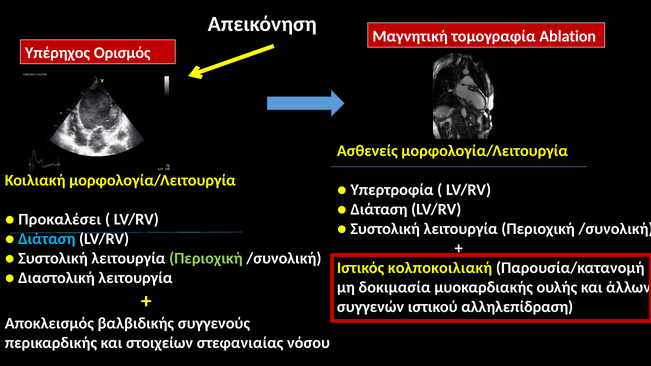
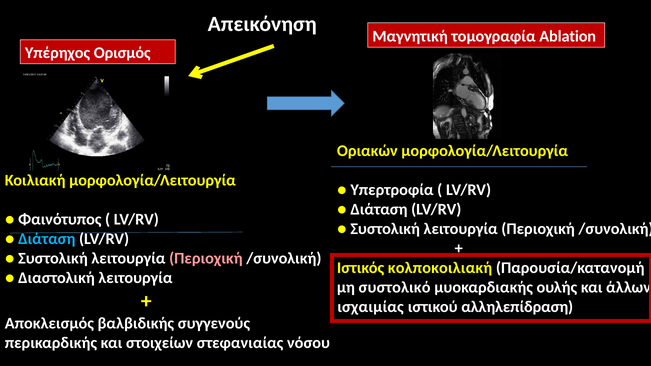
Ασθενείς: Ασθενείς -> Οριακών (367, 151)
Προκαλέσει: Προκαλέσει -> Φαινότυπος (60, 219)
Περιοχική colour: light green -> pink (206, 258)
δοκιμασία: δοκιμασία -> συστολικό (395, 288)
συγγενών: συγγενών -> ισχαιμίας (370, 307)
